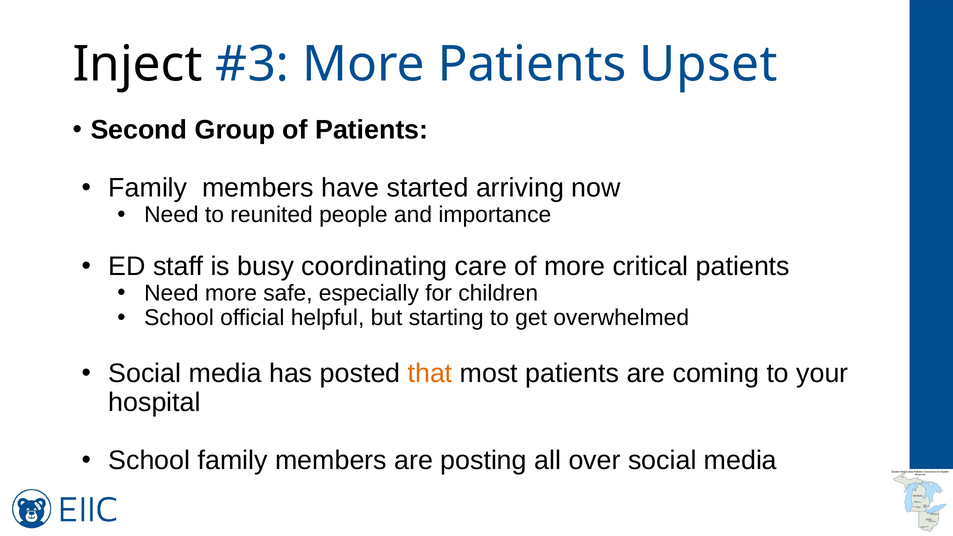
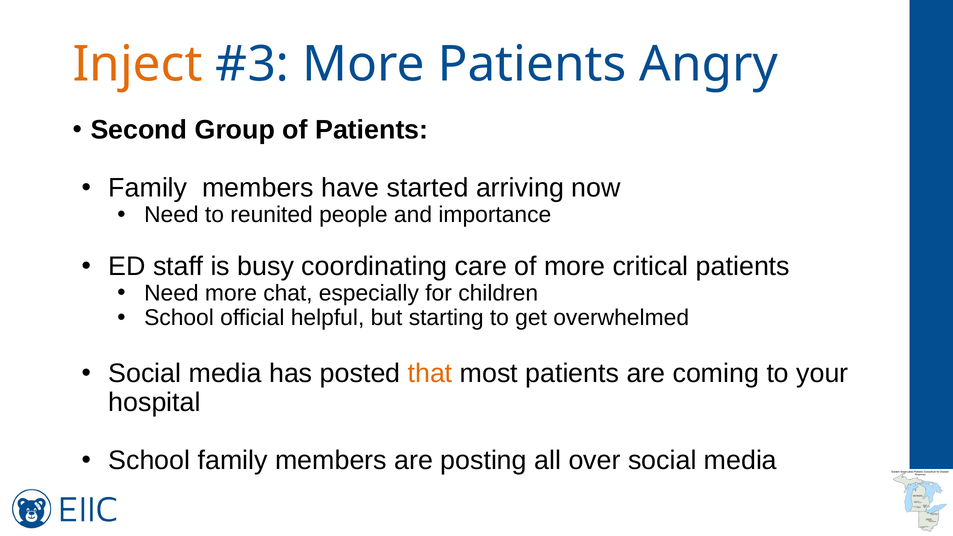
Inject colour: black -> orange (138, 65)
Upset: Upset -> Angry (709, 65)
safe: safe -> chat (288, 293)
